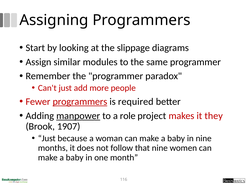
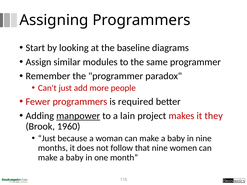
slippage: slippage -> baseline (133, 48)
programmers underline: present -> none (80, 102)
role: role -> lain (128, 116)
1907: 1907 -> 1960 (69, 127)
